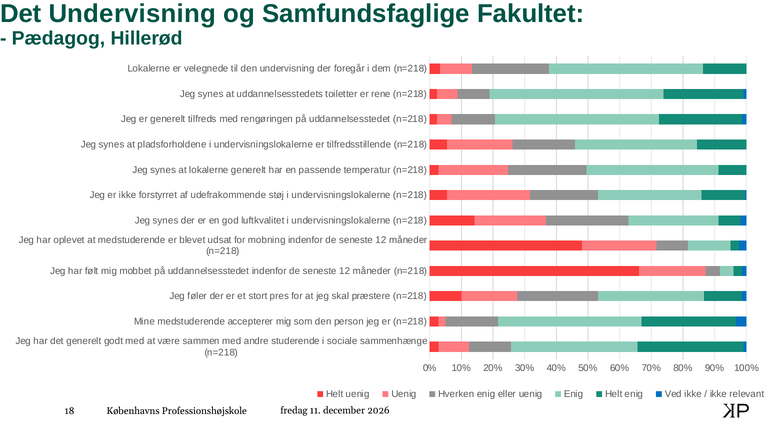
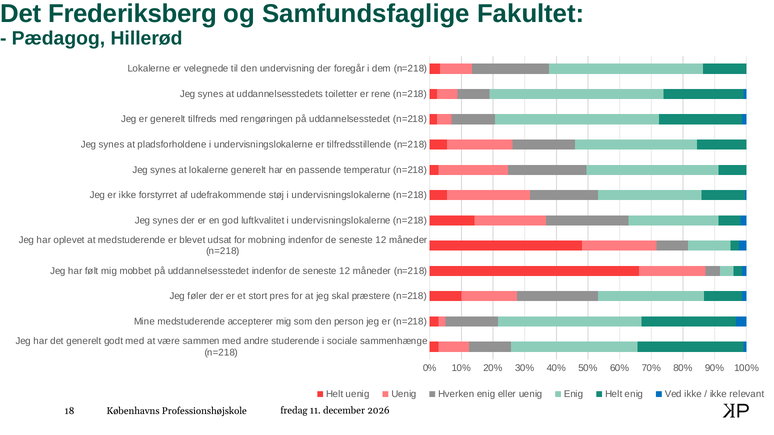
Det Undervisning: Undervisning -> Frederiksberg (133, 14)
